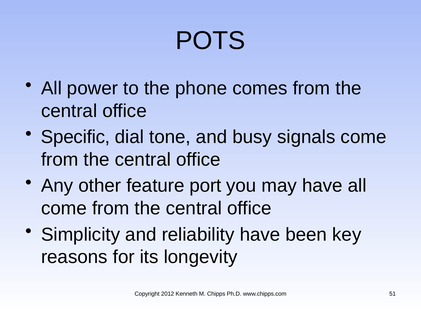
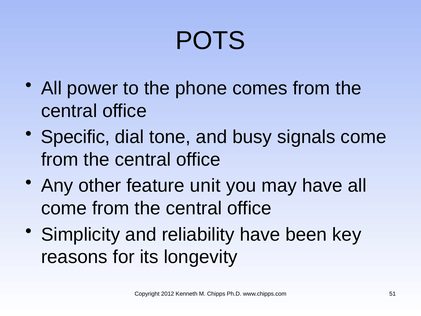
port: port -> unit (205, 186)
